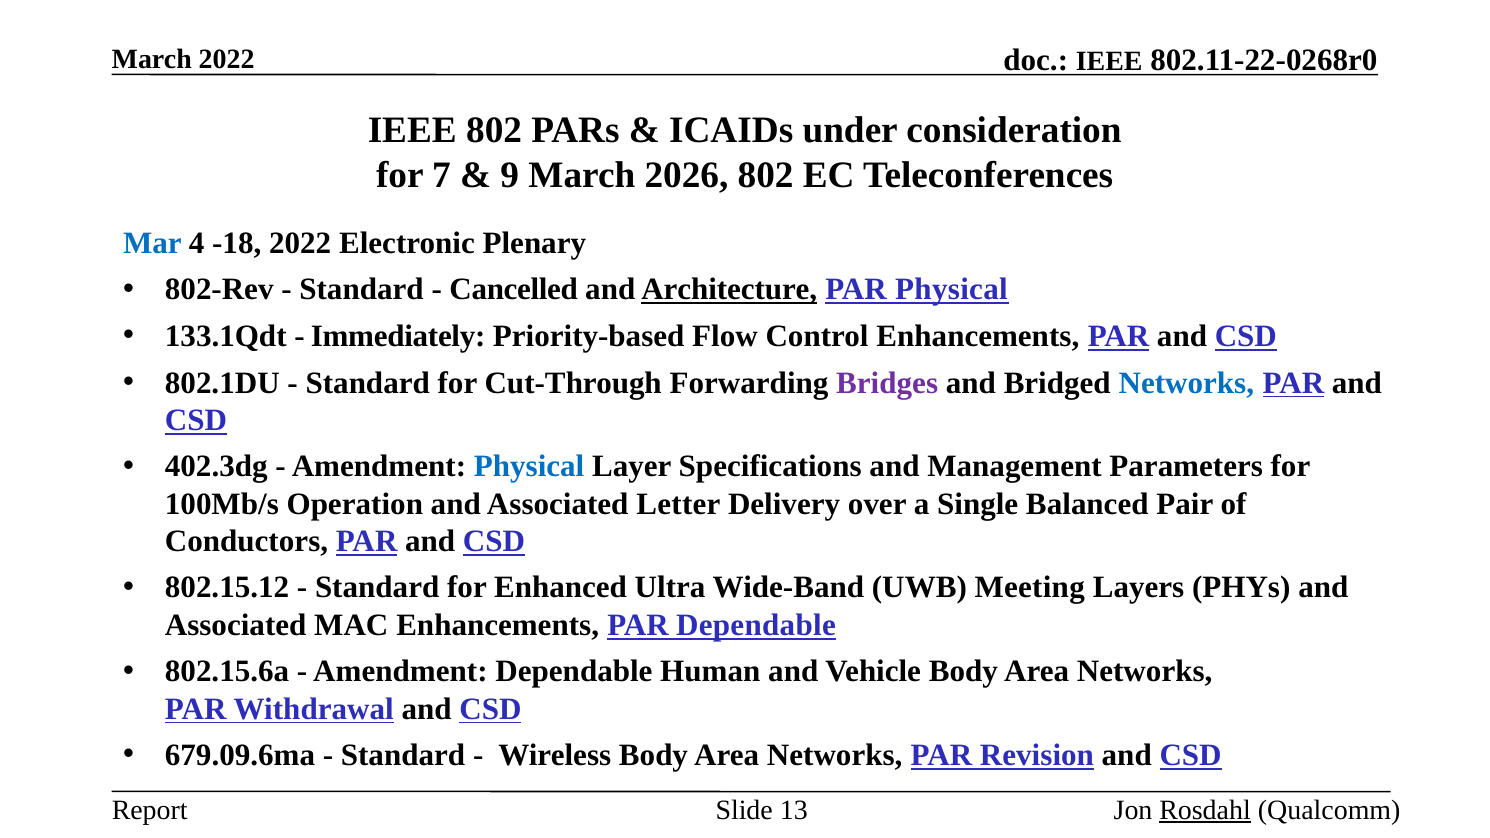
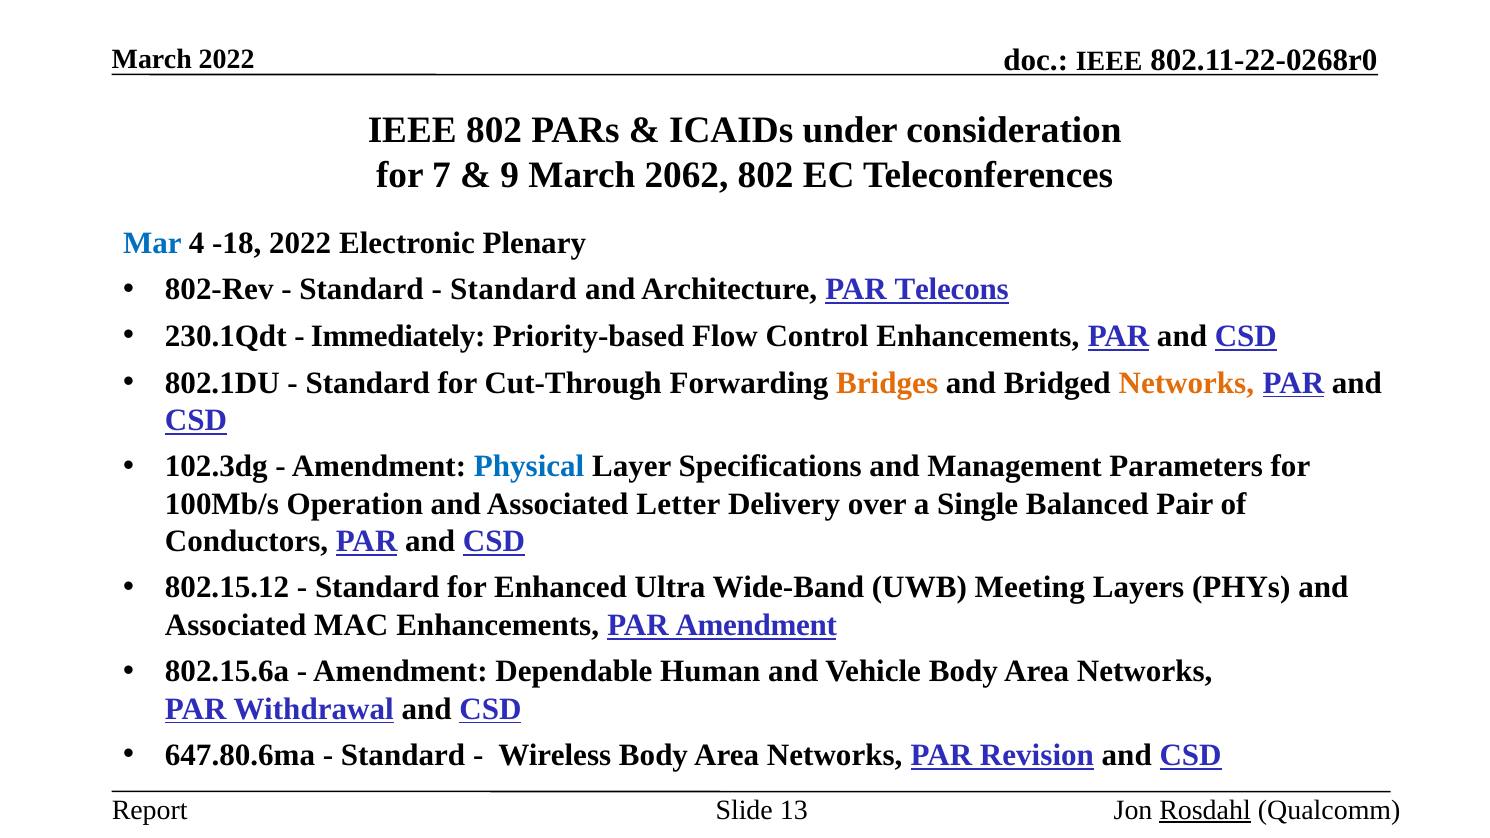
2026: 2026 -> 2062 (686, 175)
Cancelled: Cancelled -> Standard (513, 290)
Architecture underline: present -> none (729, 290)
PAR Physical: Physical -> Telecons (952, 290)
133.1Qdt: 133.1Qdt -> 230.1Qdt (226, 336)
Bridges colour: purple -> orange (887, 383)
Networks colour: blue -> orange (1186, 383)
402.3dg: 402.3dg -> 102.3dg (216, 467)
PAR Dependable: Dependable -> Amendment (756, 625)
679.09.6ma: 679.09.6ma -> 647.80.6ma (240, 756)
